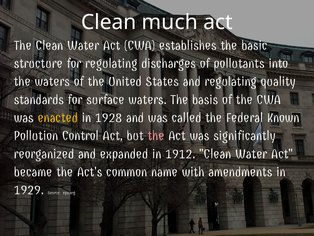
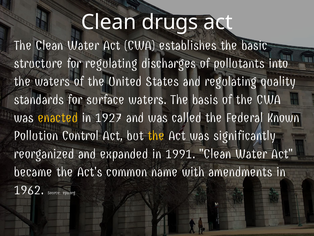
much: much -> drugs (170, 22)
1928: 1928 -> 1927 (109, 118)
the colour: pink -> yellow (156, 136)
1912: 1912 -> 1991 (180, 154)
1929: 1929 -> 1962 (29, 190)
